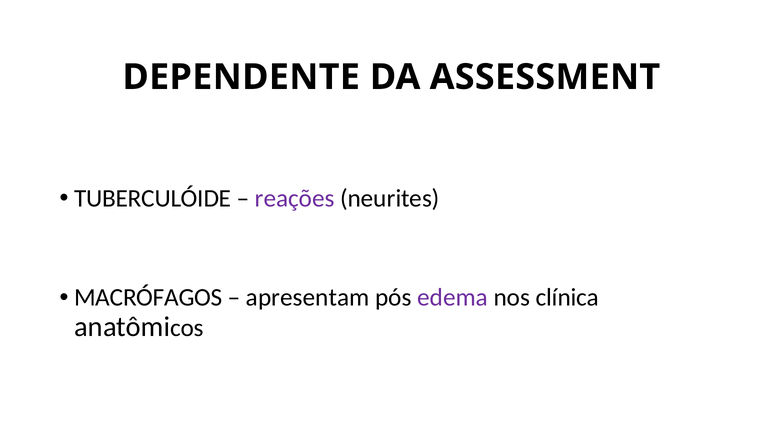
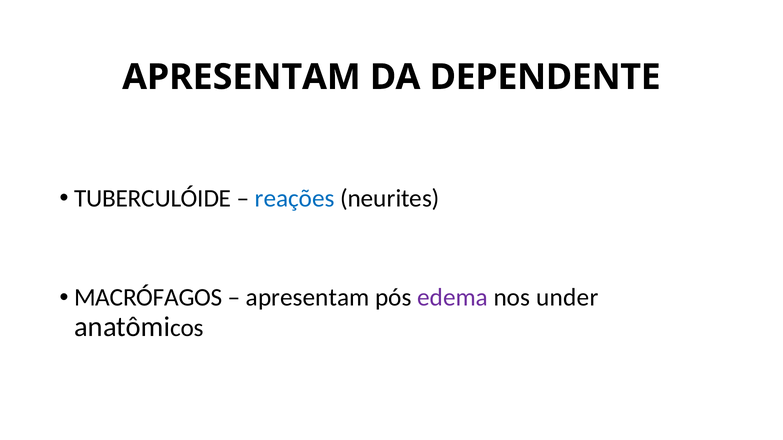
DEPENDENTE: DEPENDENTE -> APRESENTAM (241, 77)
ASSESSMENT: ASSESSMENT -> DEPENDENTE (545, 77)
reações colour: purple -> blue (295, 199)
clínica: clínica -> under (567, 298)
